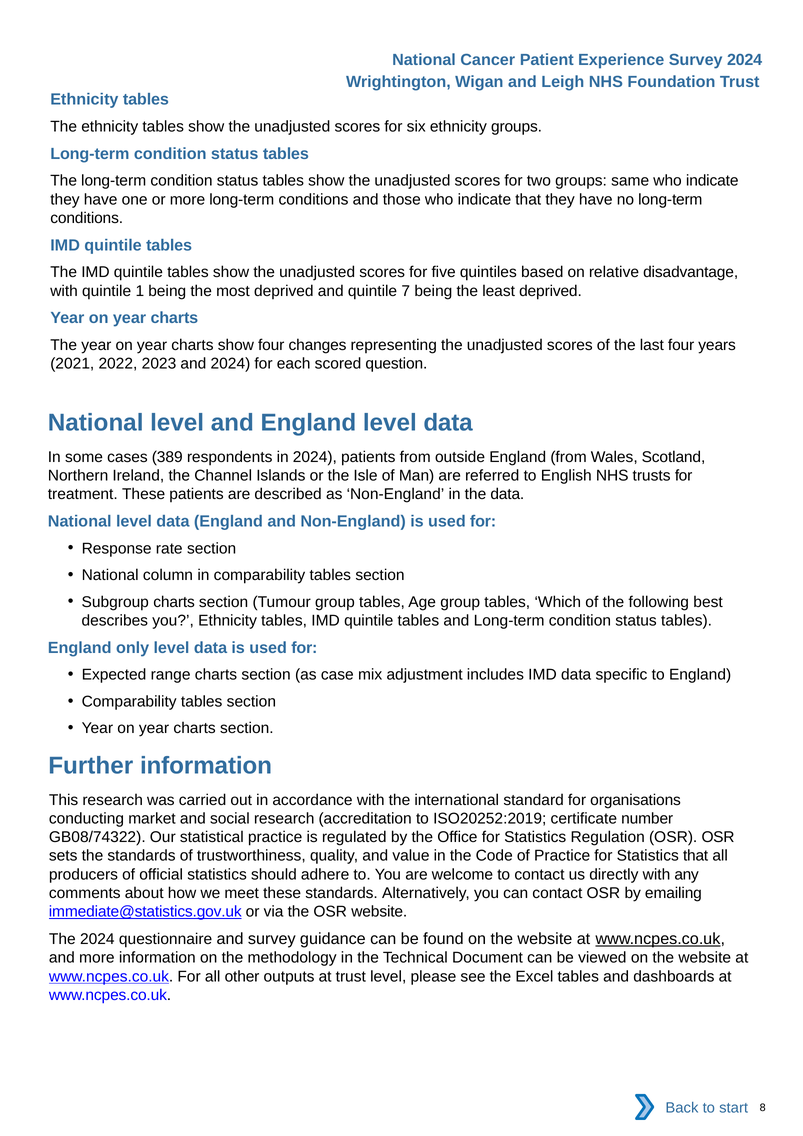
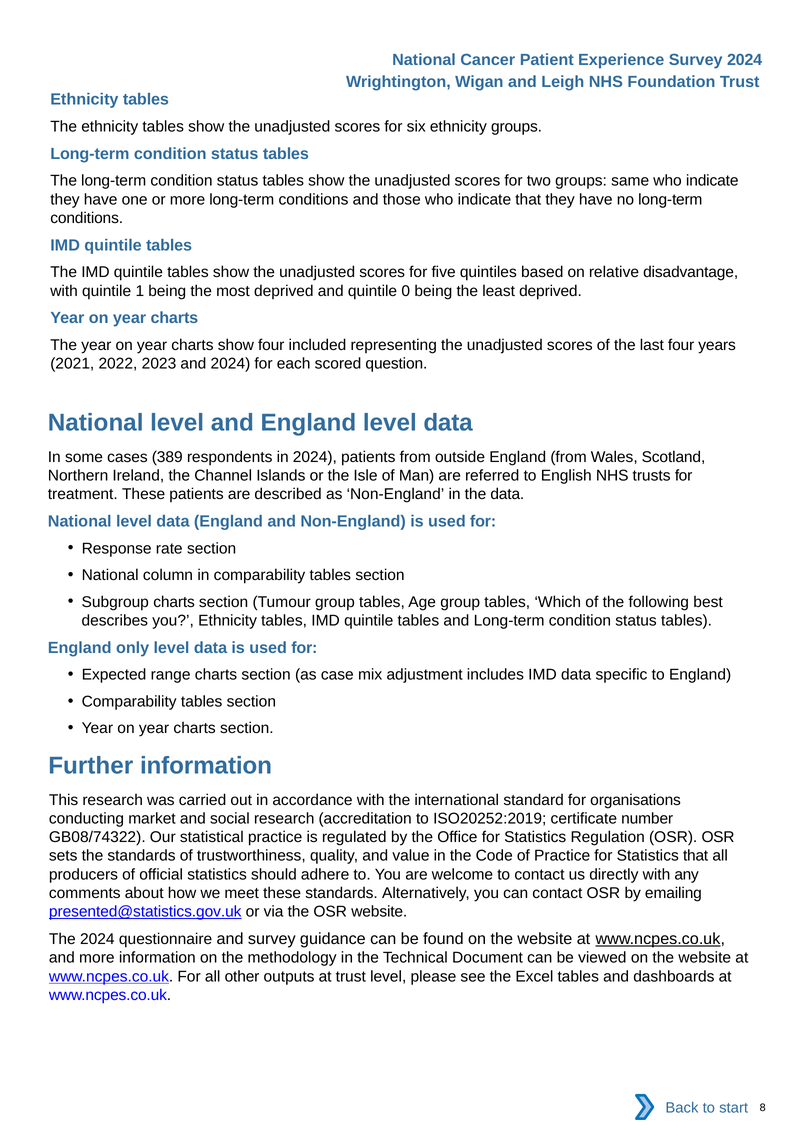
7: 7 -> 0 (406, 291)
changes: changes -> included (317, 345)
immediate@statistics.gov.uk: immediate@statistics.gov.uk -> presented@statistics.gov.uk (145, 912)
